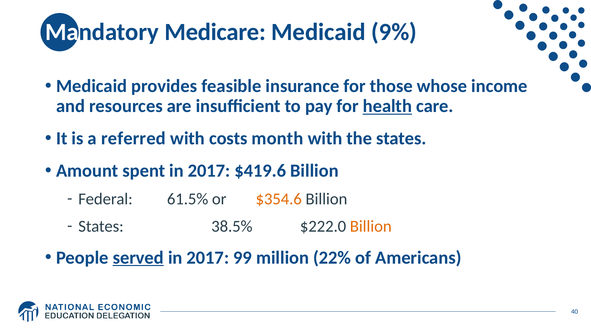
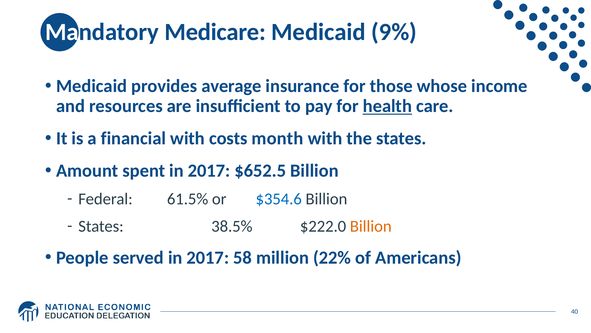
feasible: feasible -> average (231, 86)
referred: referred -> financial (134, 138)
$419.6: $419.6 -> $652.5 (260, 170)
$354.6 colour: orange -> blue (279, 199)
served underline: present -> none (138, 257)
99: 99 -> 58 (243, 257)
